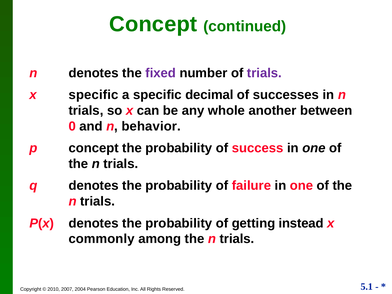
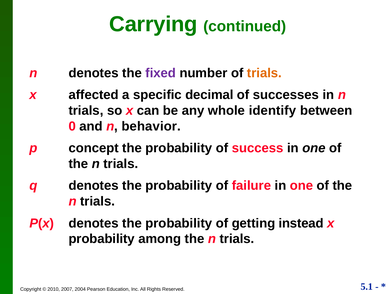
Concept: Concept -> Carrying (153, 24)
trials colour: purple -> orange (264, 73)
x specific: specific -> affected (94, 95)
another: another -> identify (272, 111)
commonly: commonly -> probability (102, 239)
